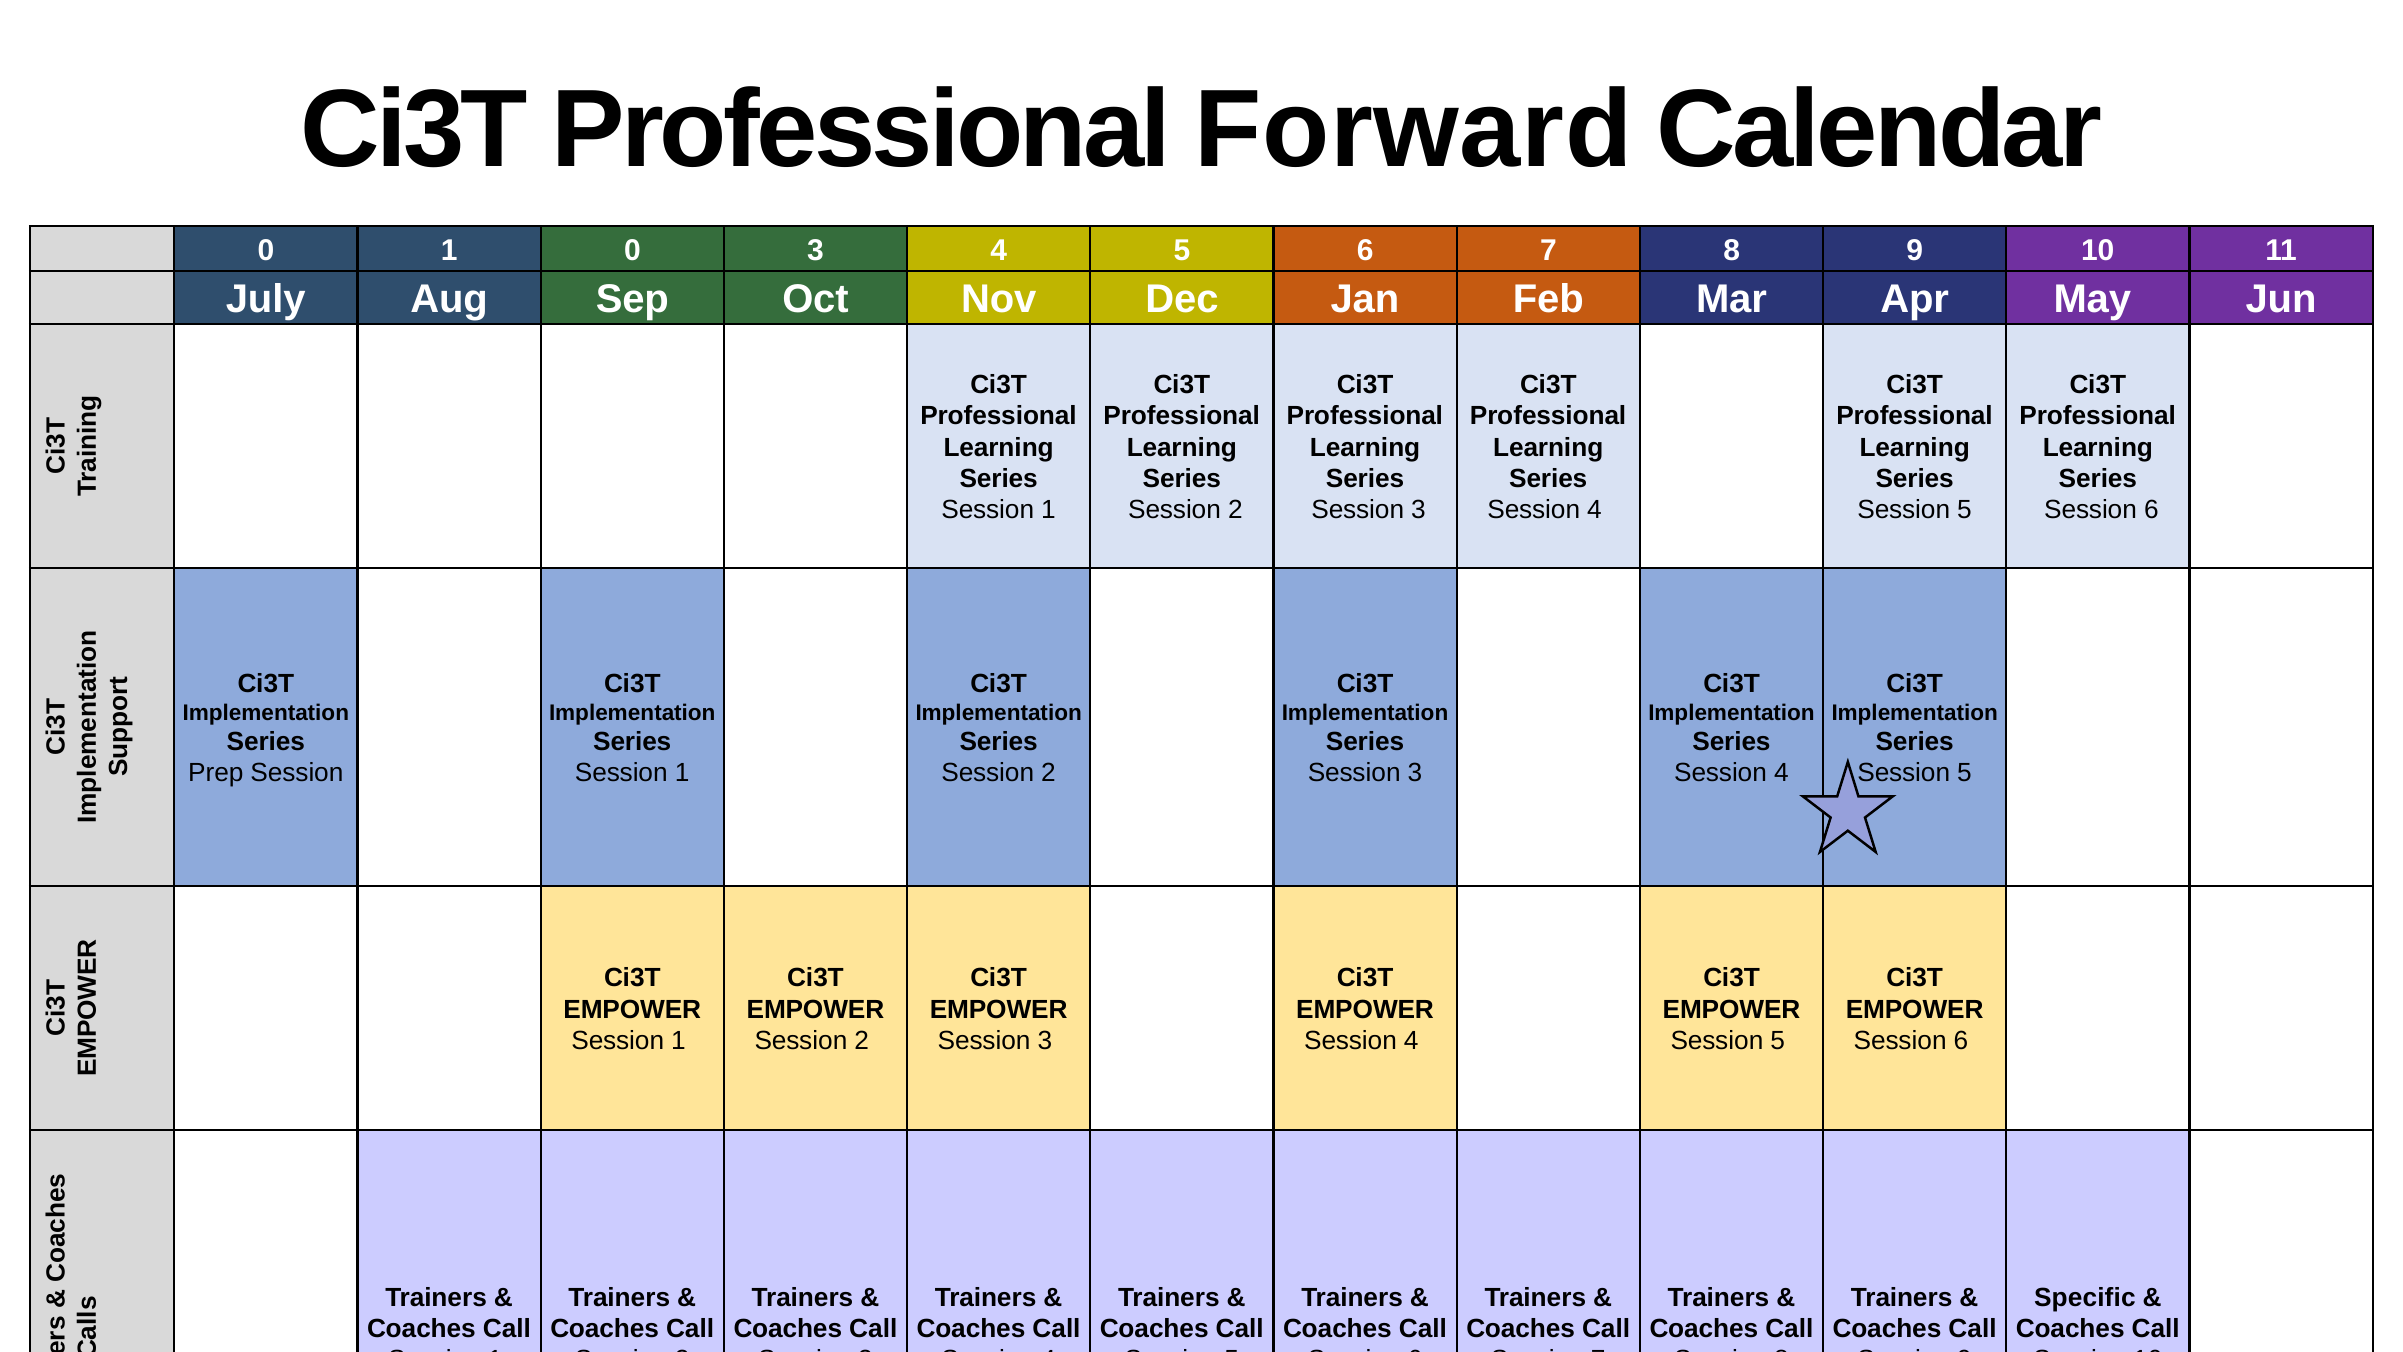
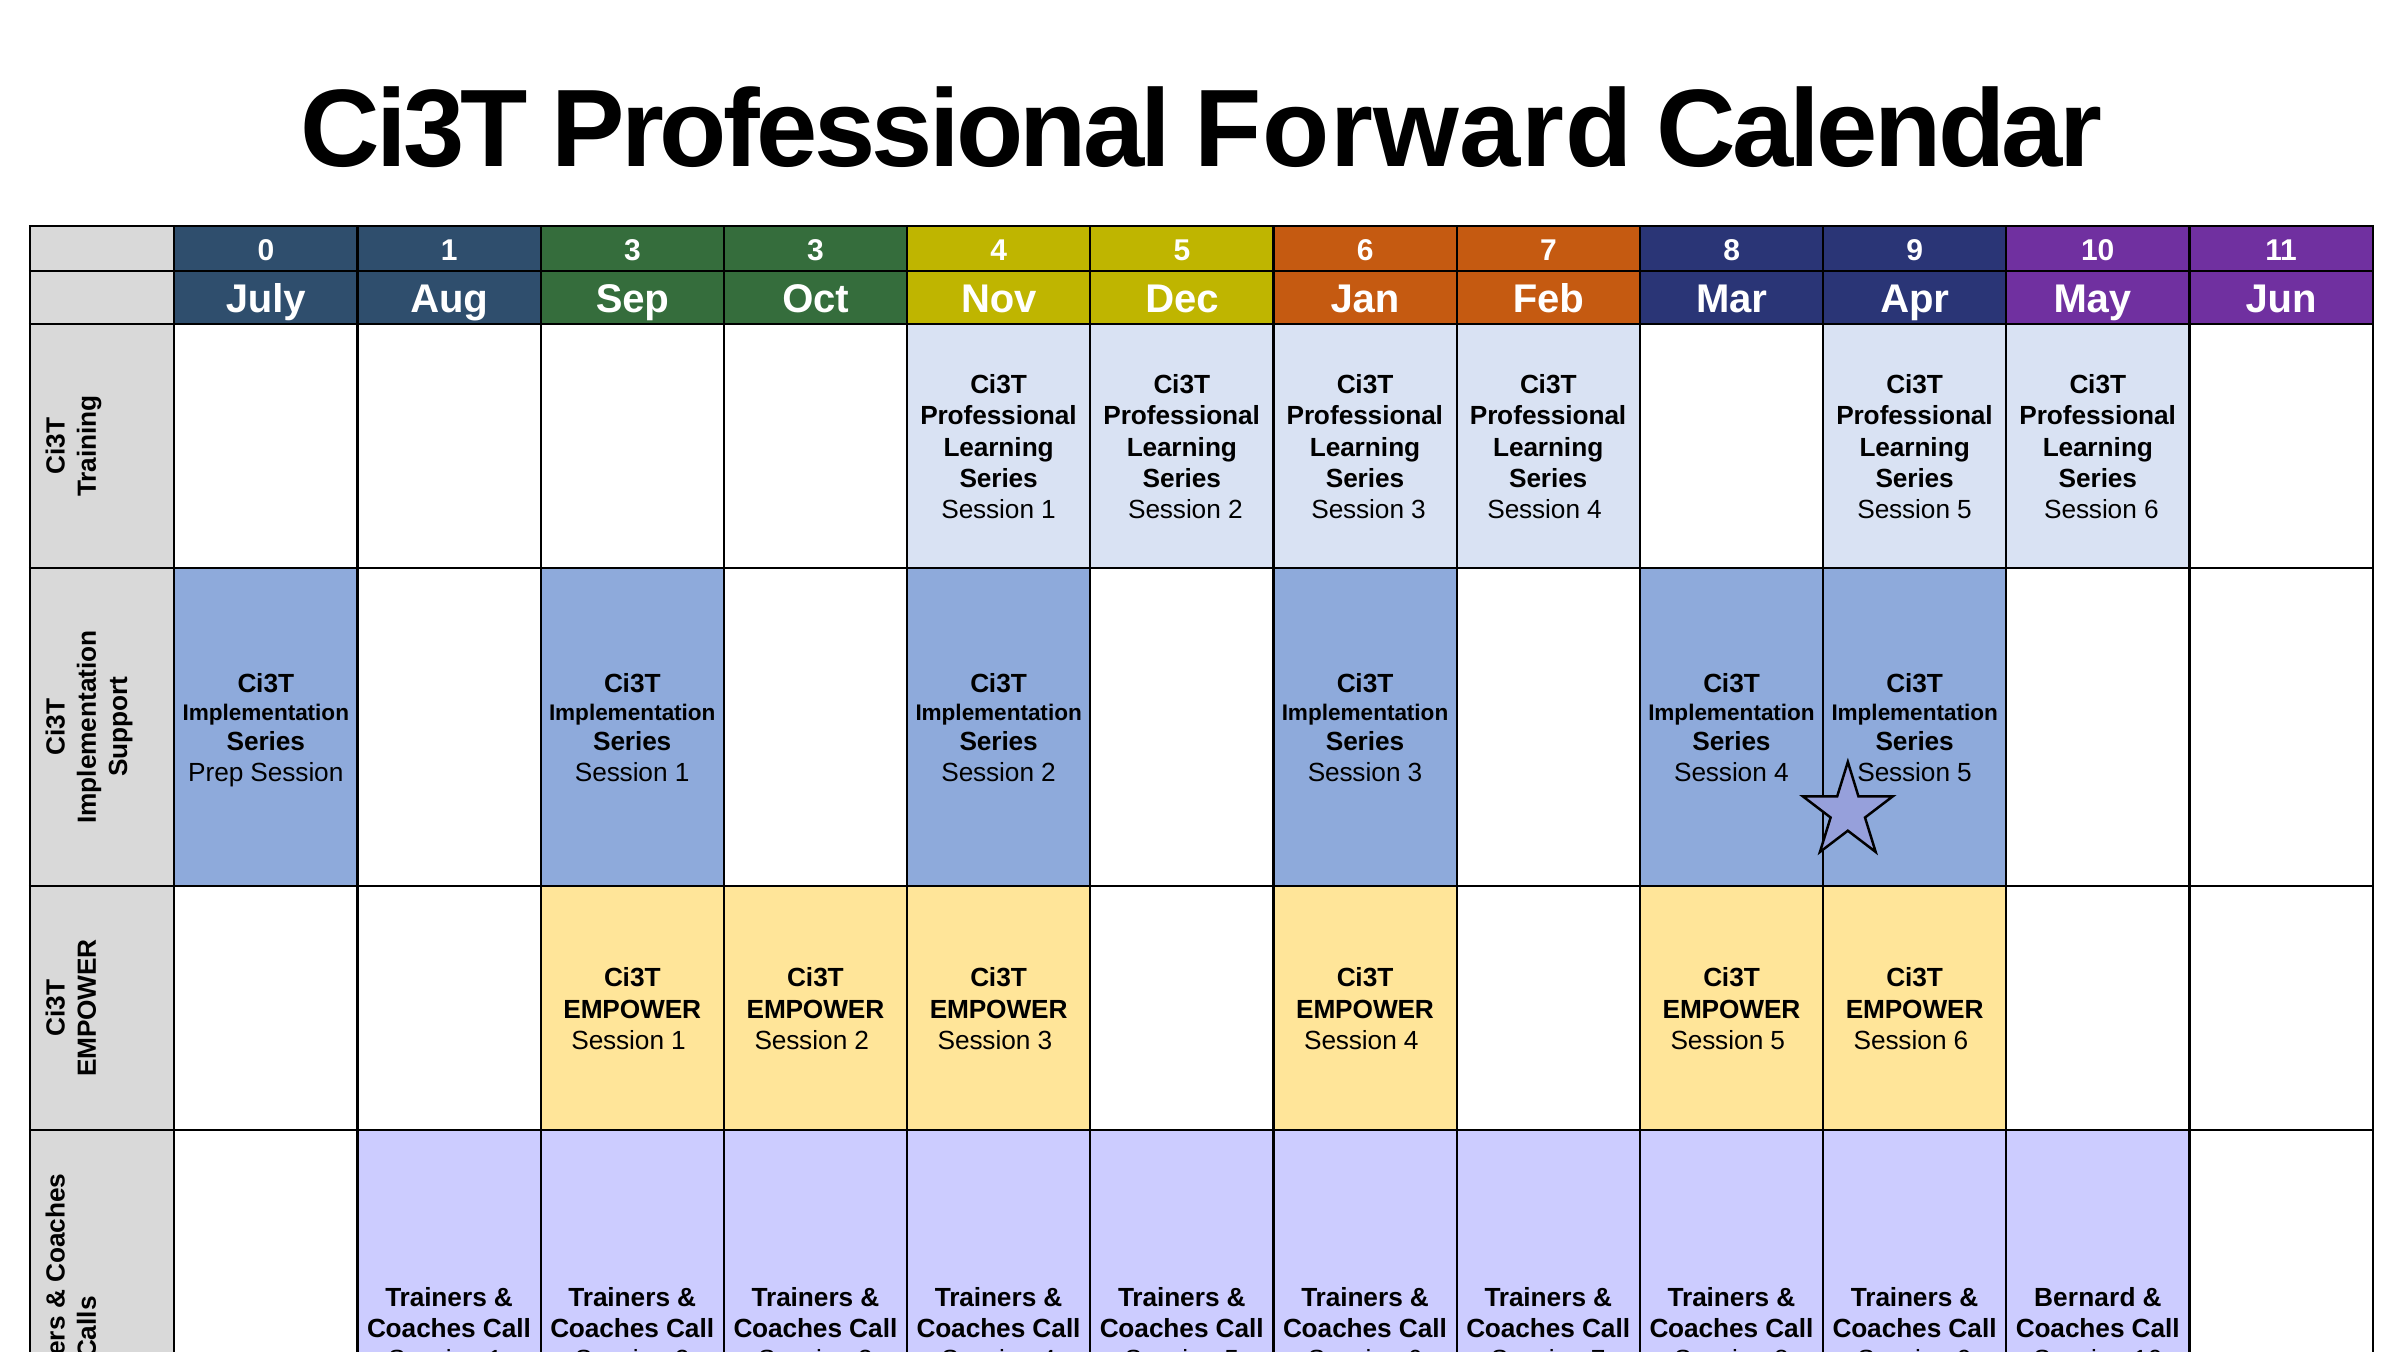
1 0: 0 -> 3 (632, 250)
Specific: Specific -> Bernard (2085, 1298)
